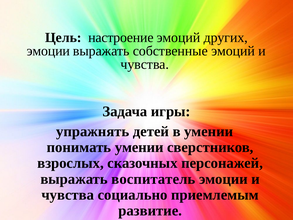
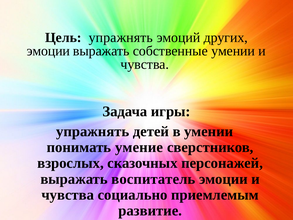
Цель настроение: настроение -> упражнять (121, 37)
собственные эмоций: эмоций -> умении (233, 51)
понимать умении: умении -> умение (139, 147)
